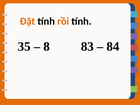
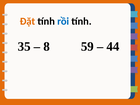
rồi colour: orange -> blue (63, 21)
83: 83 -> 59 (87, 46)
84: 84 -> 44 (113, 46)
